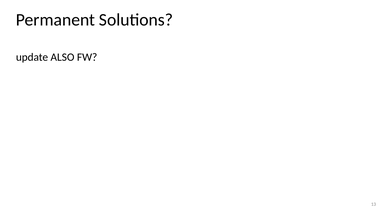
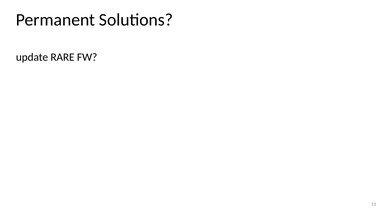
ALSO: ALSO -> RARE (63, 57)
